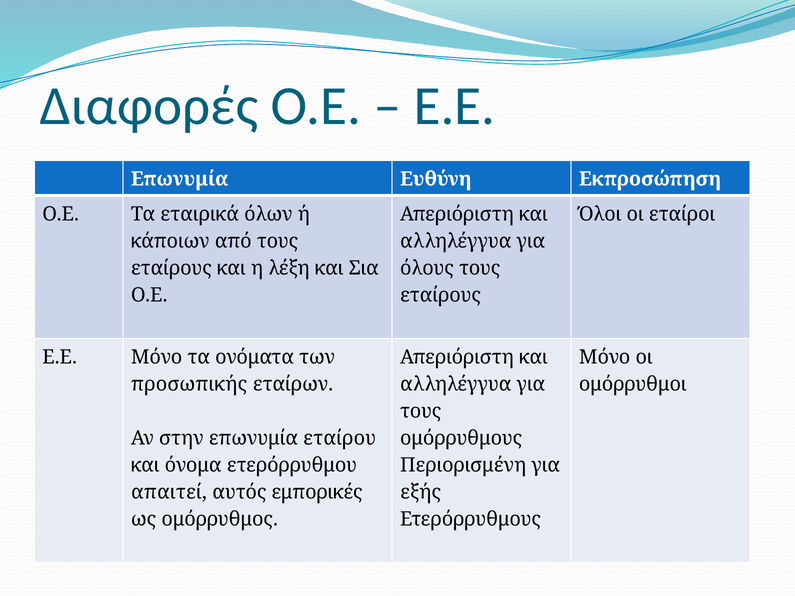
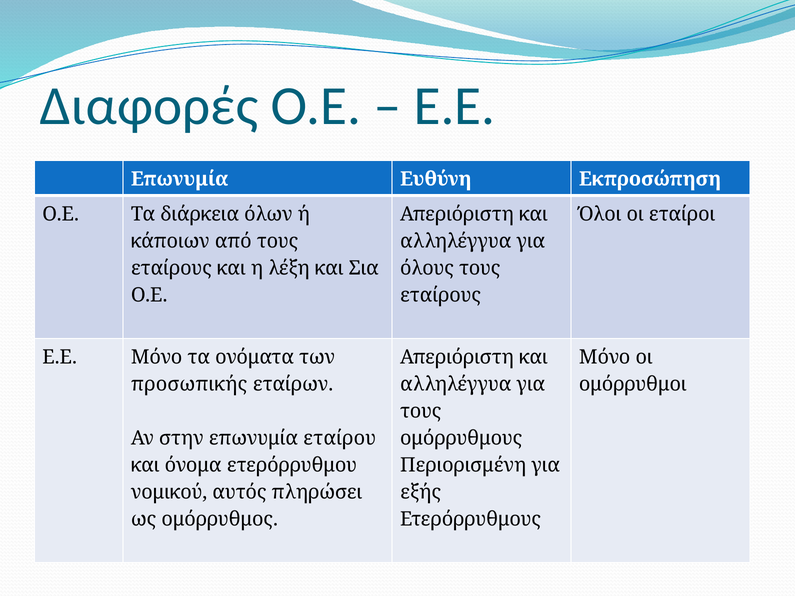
εταιρικά: εταιρικά -> διάρκεια (200, 214)
απαιτεί: απαιτεί -> νομικού (169, 492)
εμπορικές: εμπορικές -> πληρώσει (317, 492)
